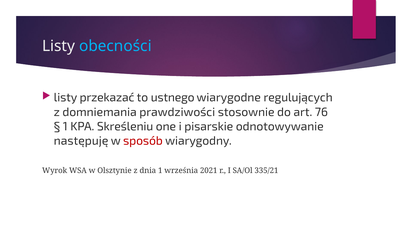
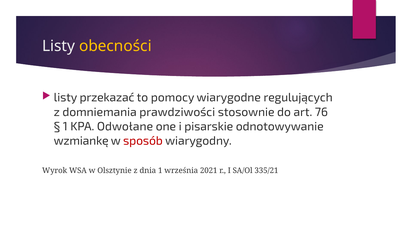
obecności colour: light blue -> yellow (115, 46)
ustnego: ustnego -> pomocy (173, 98)
Skreśleniu: Skreśleniu -> Odwołane (125, 126)
następuję: następuję -> wzmiankę (81, 141)
